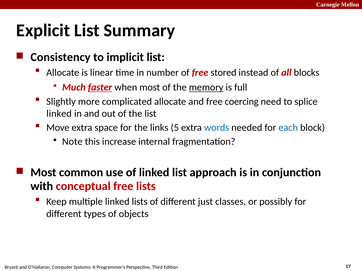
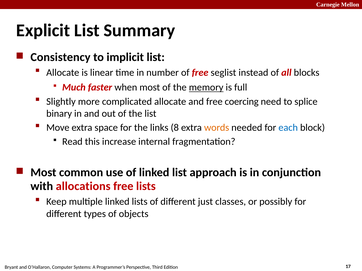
stored: stored -> seglist (223, 73)
faster underline: present -> none (100, 88)
linked: linked -> binary (59, 114)
5: 5 -> 8 (175, 128)
words colour: blue -> orange (217, 128)
Note: Note -> Read (72, 142)
conceptual: conceptual -> allocations (83, 187)
